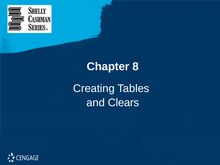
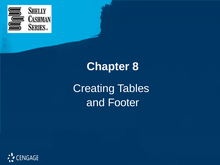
Clears: Clears -> Footer (123, 103)
